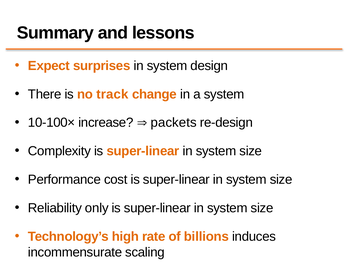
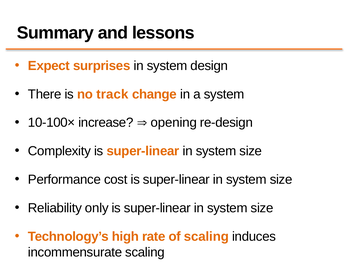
packets: packets -> opening (174, 123)
of billions: billions -> scaling (206, 237)
